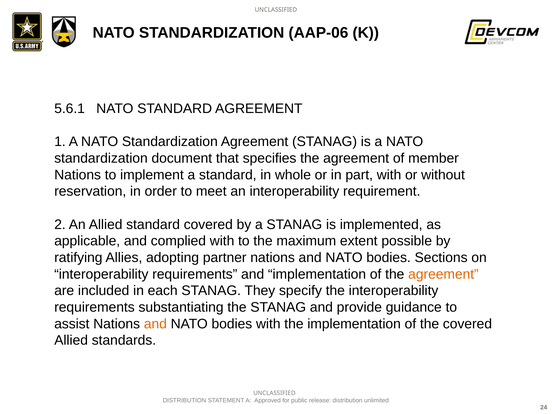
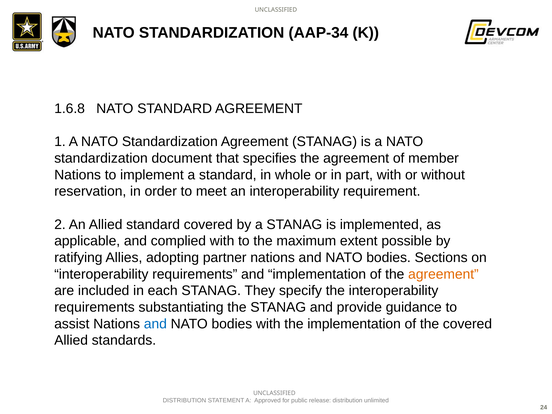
AAP-06: AAP-06 -> AAP-34 (318, 33)
5.6.1: 5.6.1 -> 1.6.8 (70, 109)
and colour: orange -> blue (155, 324)
